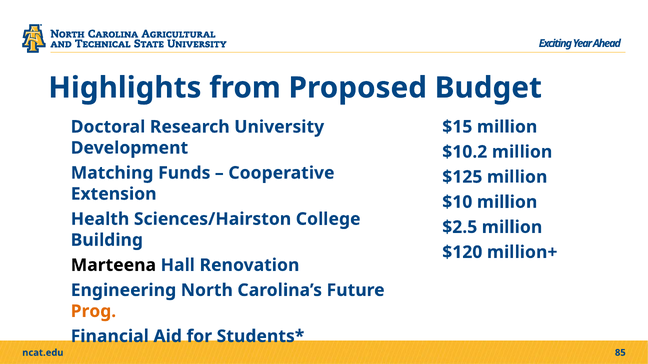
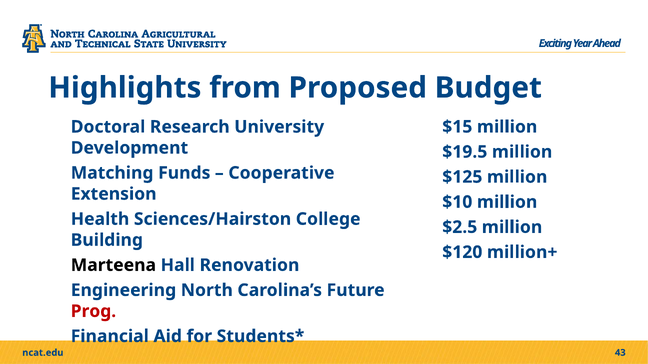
$10.2: $10.2 -> $19.5 (465, 152)
Prog colour: orange -> red (93, 312)
85: 85 -> 43 (620, 353)
